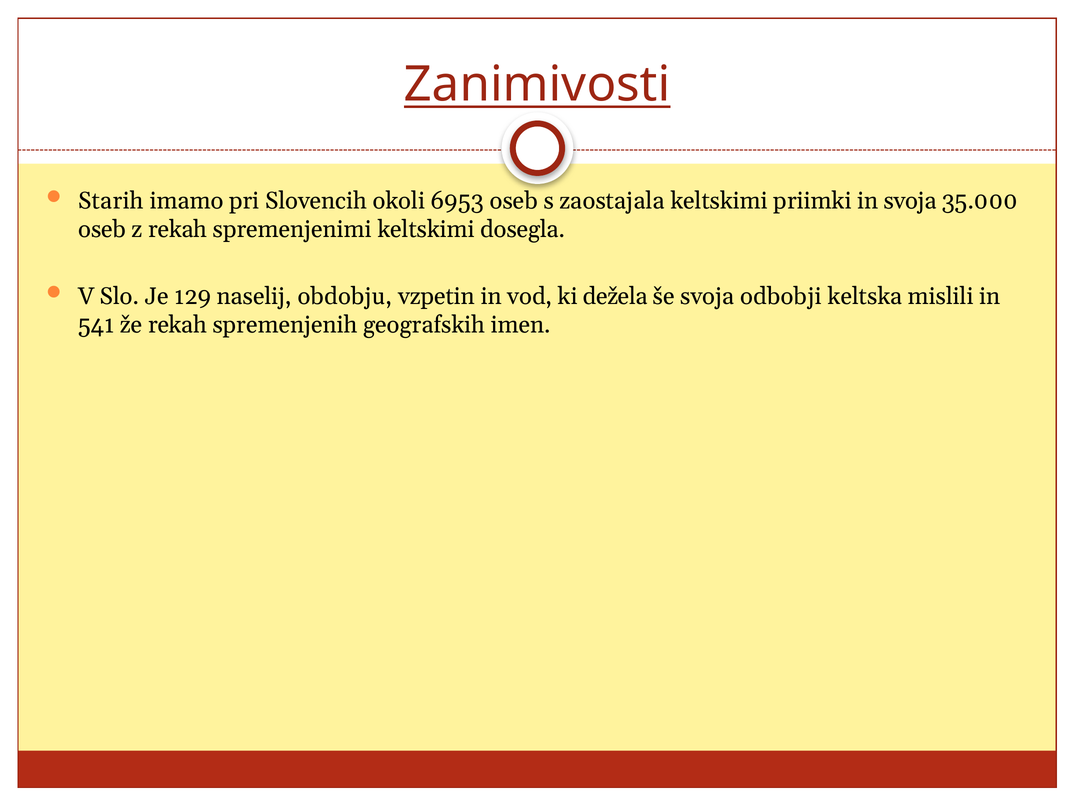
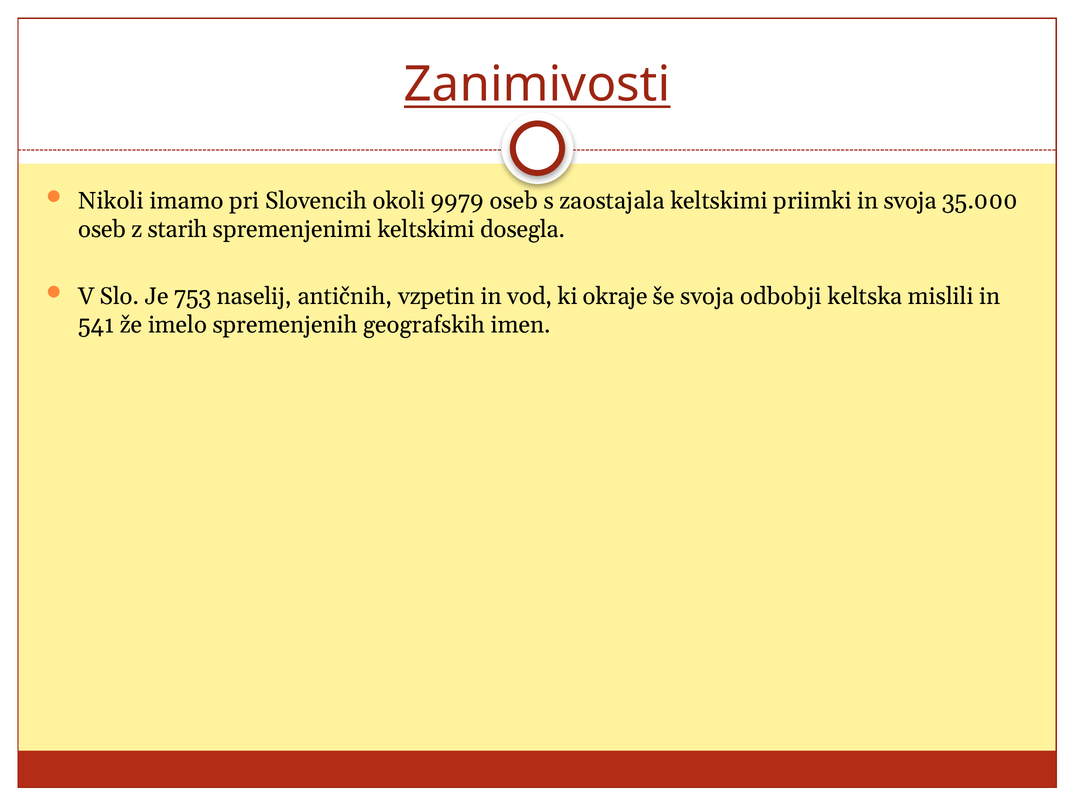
Starih: Starih -> Nikoli (111, 201)
6953: 6953 -> 9979 (457, 201)
z rekah: rekah -> starih (178, 230)
129: 129 -> 753 (193, 296)
obdobju: obdobju -> antičnih (345, 296)
dežela: dežela -> okraje (615, 296)
že rekah: rekah -> imelo (178, 325)
